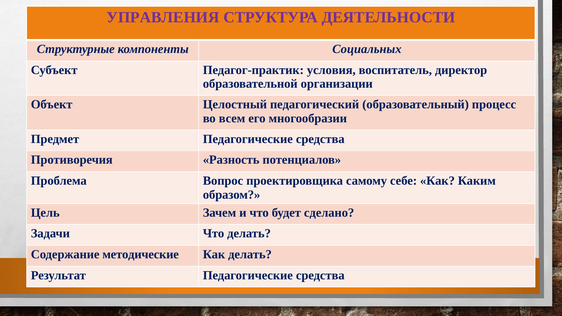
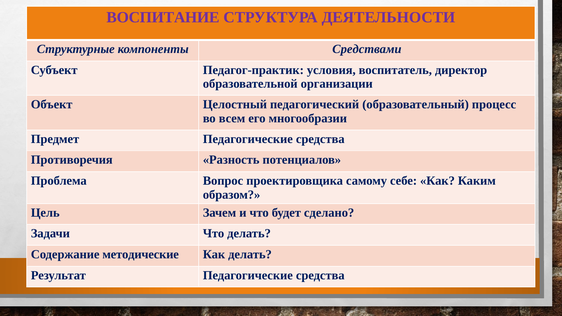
УПРАВЛЕНИЯ: УПРАВЛЕНИЯ -> ВОСПИТАНИЕ (163, 17)
Социальных: Социальных -> Средствами (367, 49)
